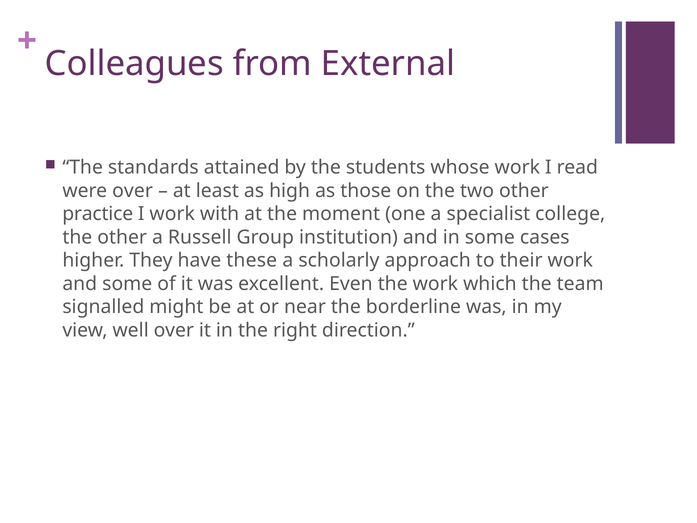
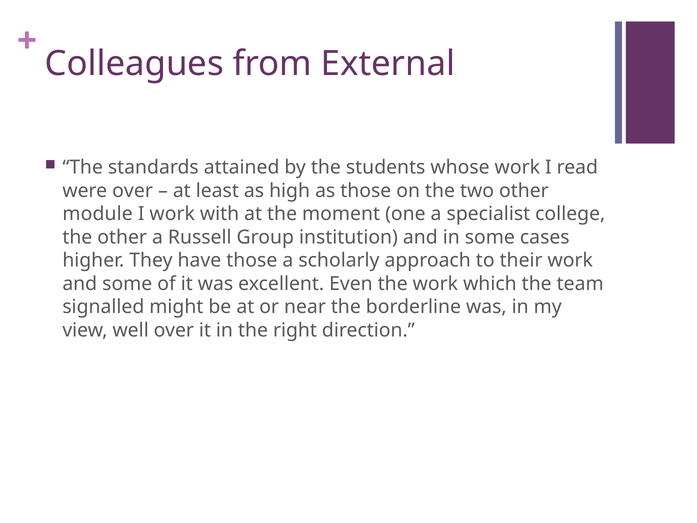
practice: practice -> module (98, 214)
have these: these -> those (252, 260)
